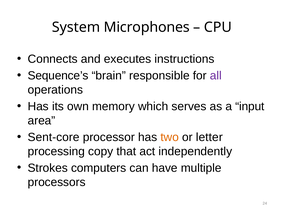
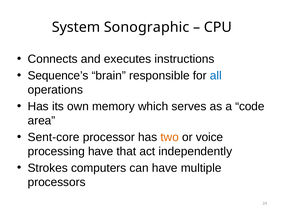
Microphones: Microphones -> Sonographic (147, 27)
all colour: purple -> blue (216, 76)
input: input -> code (250, 106)
letter: letter -> voice (209, 137)
processing copy: copy -> have (101, 151)
